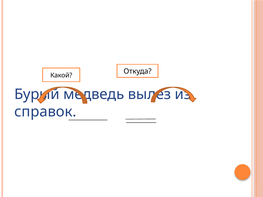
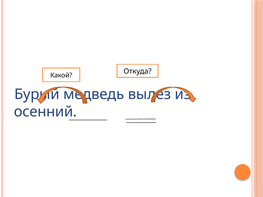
справок: справок -> осенний (45, 112)
